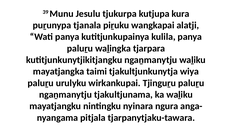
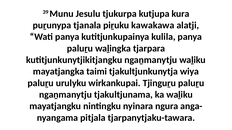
wangkapai: wangkapai -> kawakawa (153, 25)
